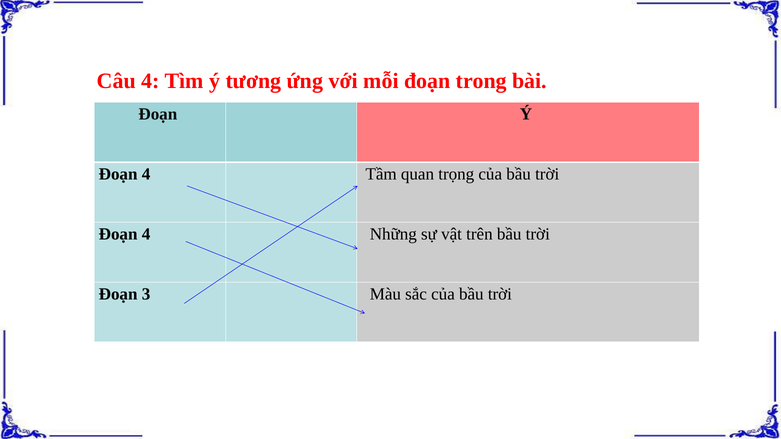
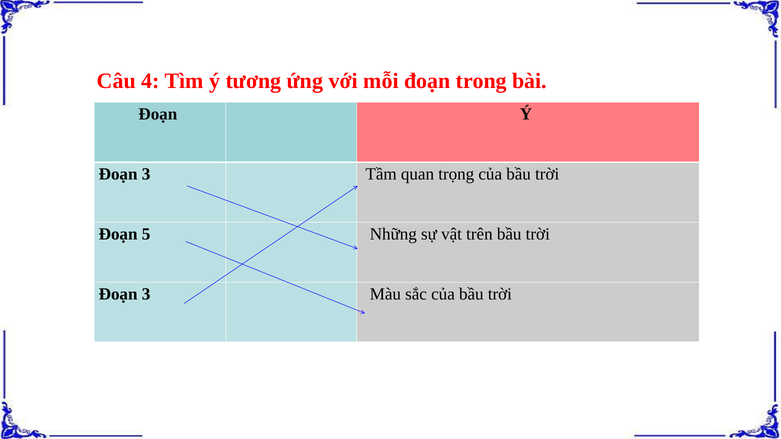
4: 4 -> 3 (146, 174)
4: 4 -> 5 (146, 234)
